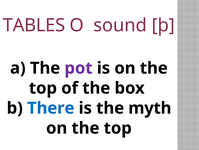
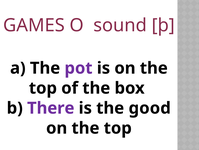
TABLES: TABLES -> GAMES (34, 25)
There colour: blue -> purple (51, 108)
myth: myth -> good (150, 108)
